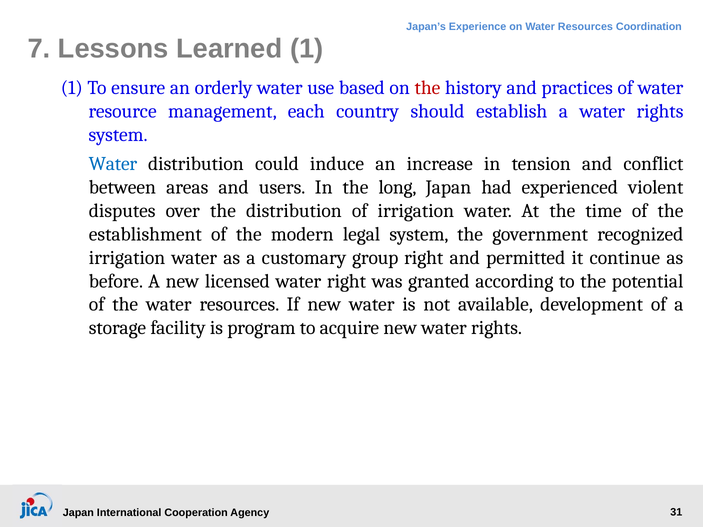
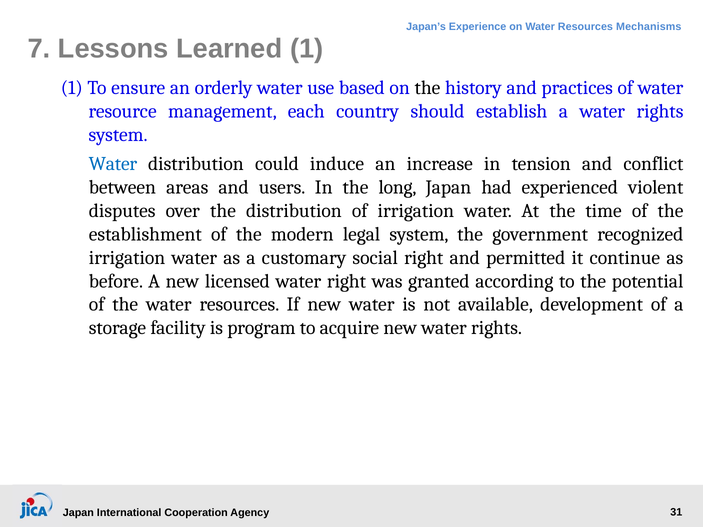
Coordination: Coordination -> Mechanisms (649, 27)
the colour: red -> black (427, 88)
group: group -> social (375, 258)
